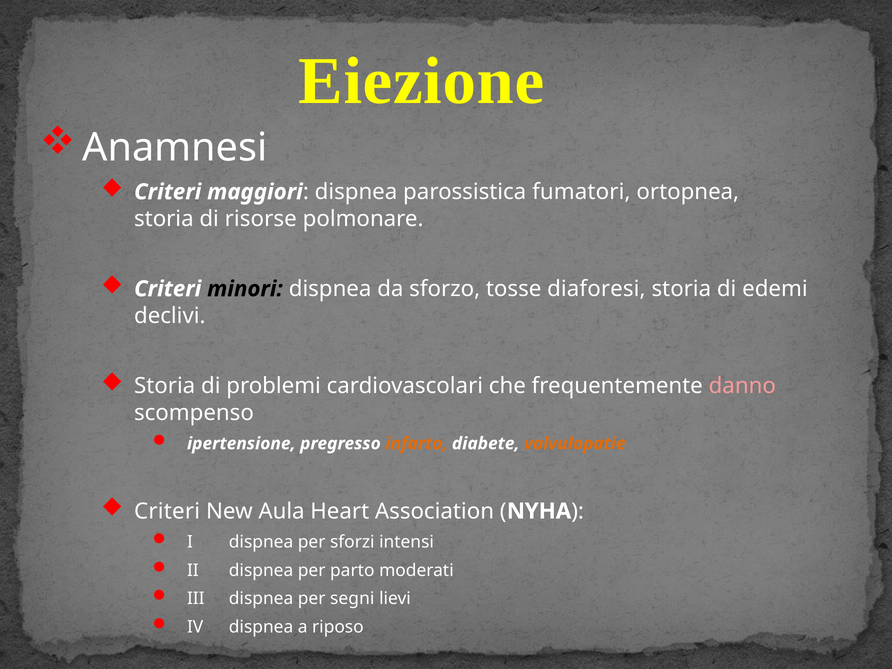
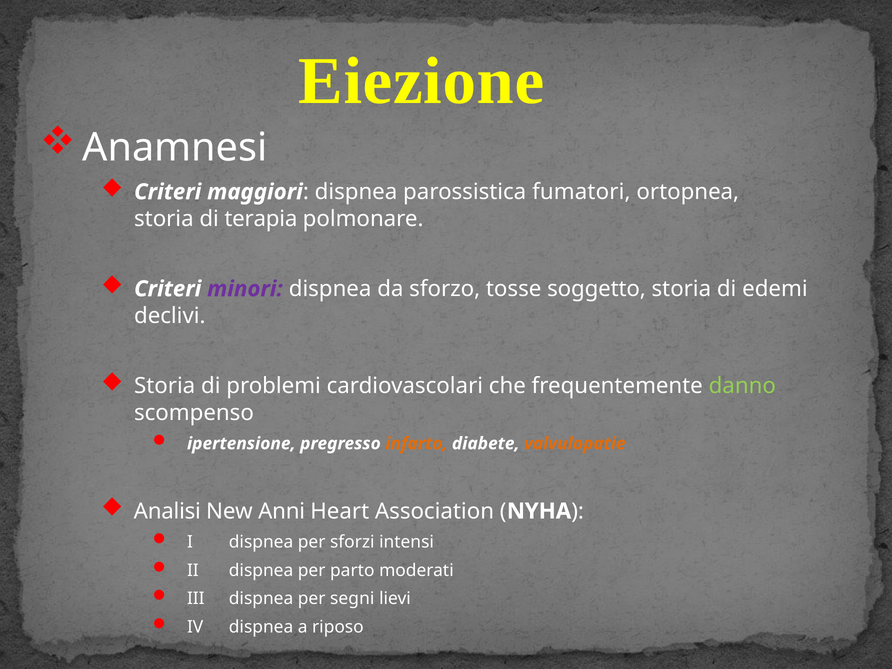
risorse: risorse -> terapia (261, 219)
minori colour: black -> purple (245, 289)
diaforesi: diaforesi -> soggetto (596, 289)
danno colour: pink -> light green (742, 386)
Criteri: Criteri -> Analisi (167, 511)
Aula: Aula -> Anni (282, 511)
